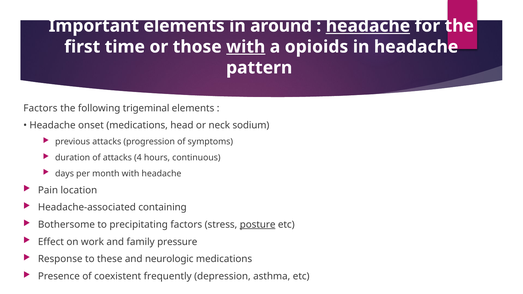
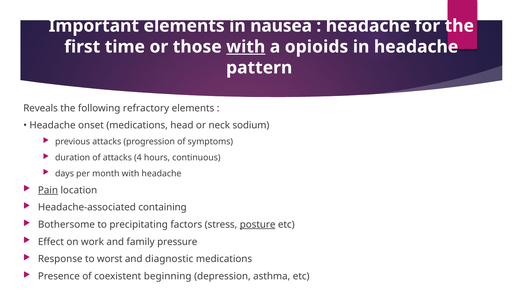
around: around -> nausea (281, 26)
headache underline: present -> none (368, 26)
Factors: Factors -> Reveals (41, 108)
trigeminal: trigeminal -> refractory (146, 108)
Pain underline: none -> present (48, 190)
these: these -> worst (110, 259)
neurologic: neurologic -> diagnostic (169, 259)
frequently: frequently -> beginning (168, 276)
